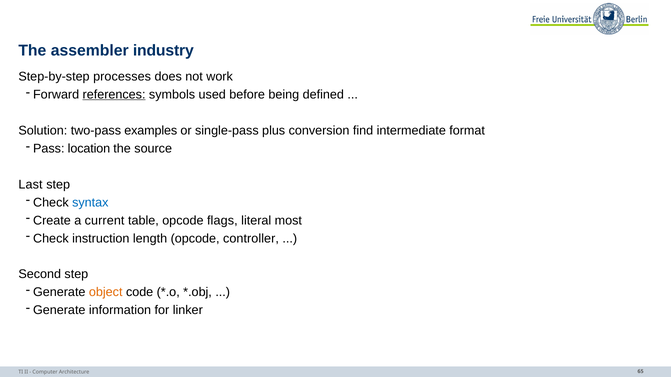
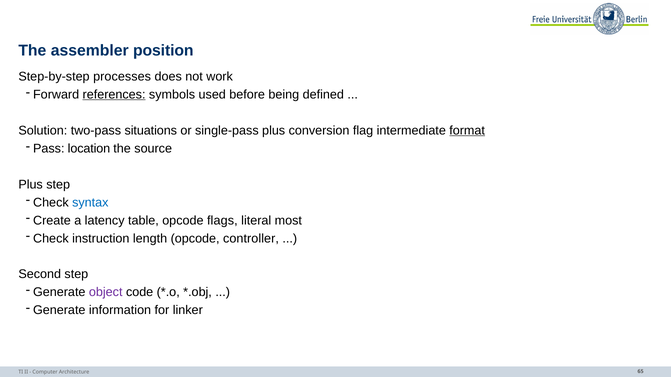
industry: industry -> position (163, 51)
examples: examples -> situations (151, 131)
find: find -> flag (363, 131)
format underline: none -> present (467, 131)
Last: Last -> Plus (31, 185)
current: current -> latency (105, 221)
object colour: orange -> purple (106, 293)
